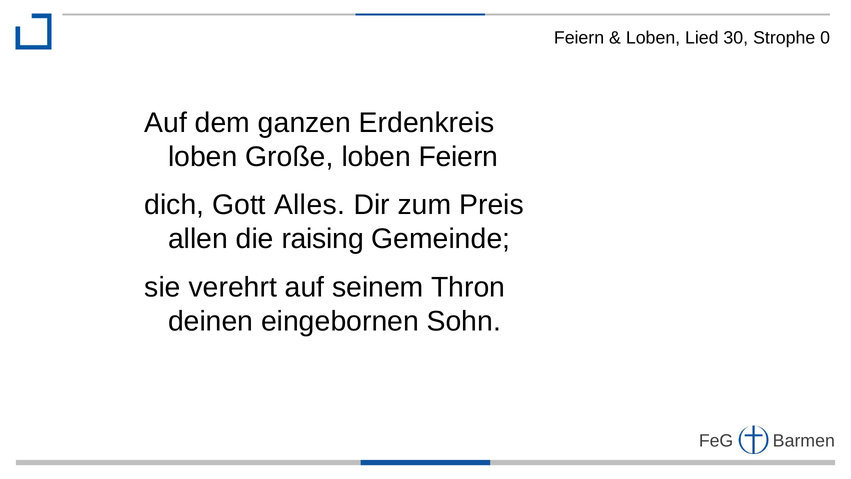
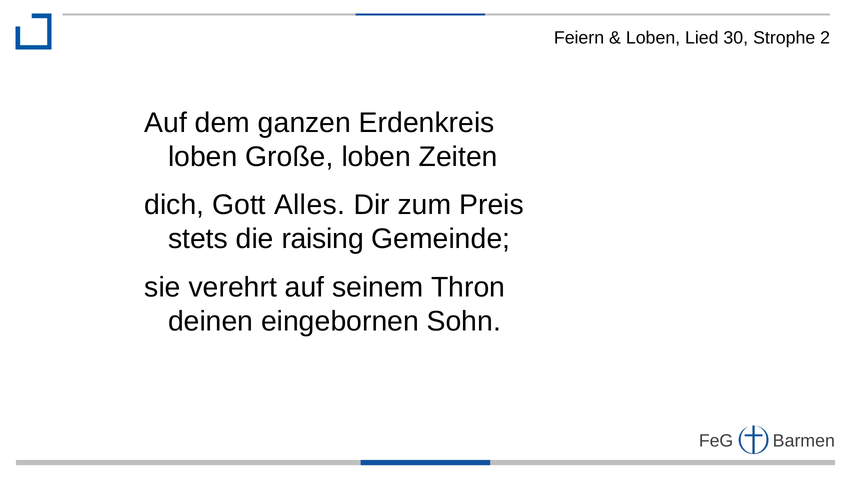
0: 0 -> 2 (825, 38)
loben Feiern: Feiern -> Zeiten (458, 157)
allen: allen -> stets (198, 239)
